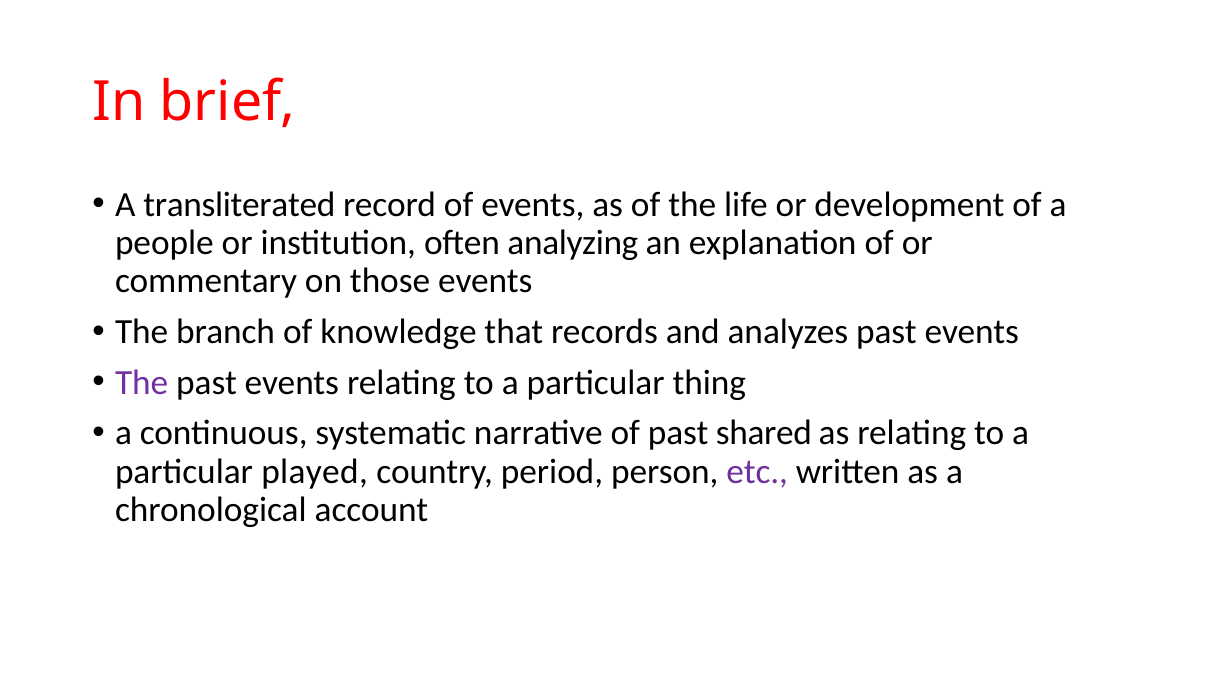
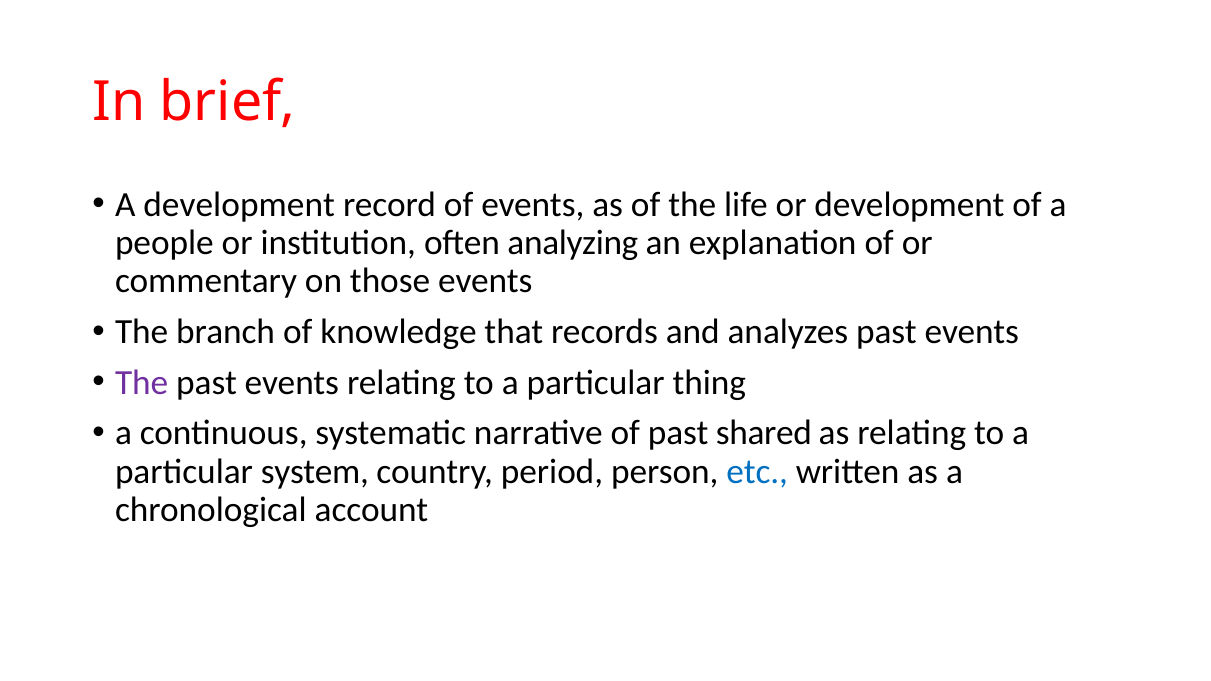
A transliterated: transliterated -> development (239, 205)
played: played -> system (315, 472)
etc colour: purple -> blue (757, 472)
